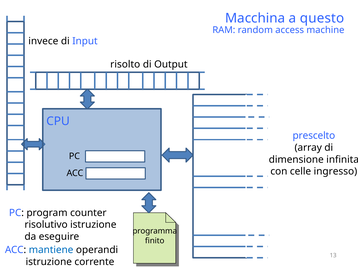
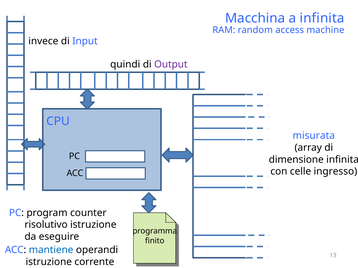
a questo: questo -> infinita (322, 18)
risolto: risolto -> quindi (125, 64)
Output colour: black -> purple (171, 64)
prescelto: prescelto -> misurata (314, 136)
